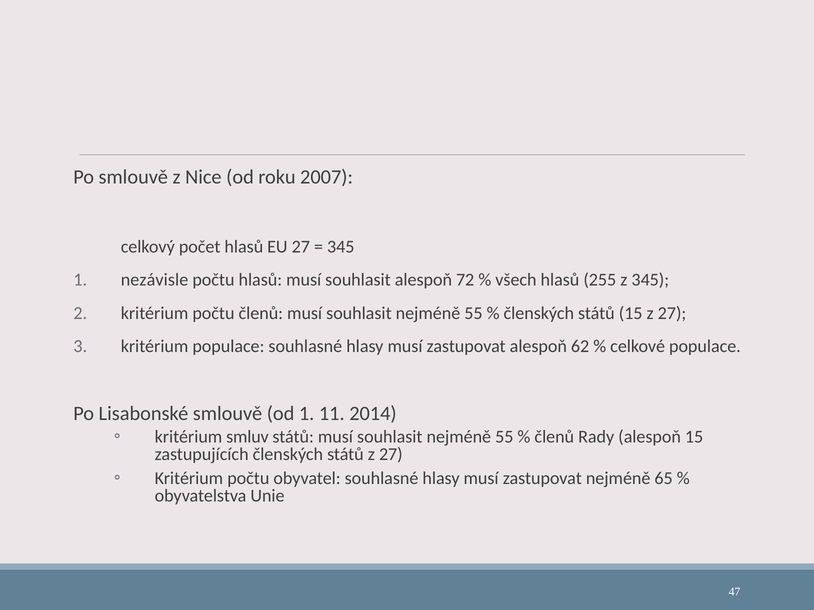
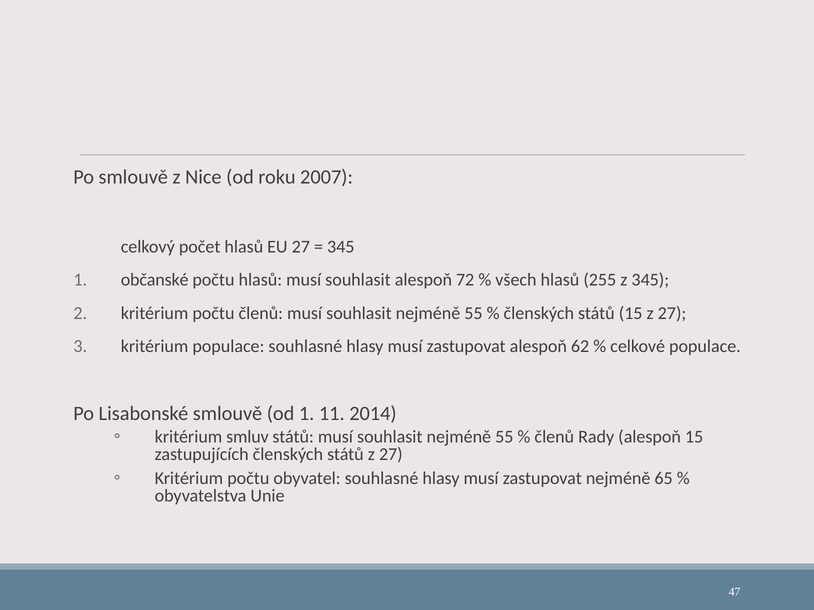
nezávisle: nezávisle -> občanské (155, 280)
